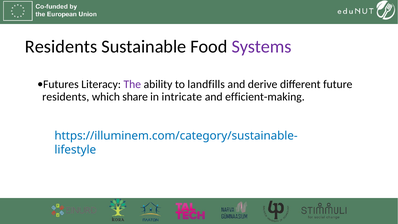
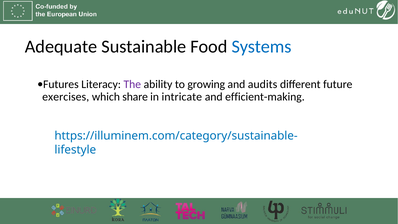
Residents: Residents -> Adequate (61, 47)
Systems colour: purple -> blue (262, 47)
landfills: landfills -> growing (206, 84)
derive: derive -> audits (263, 84)
residents: residents -> exercises (66, 97)
